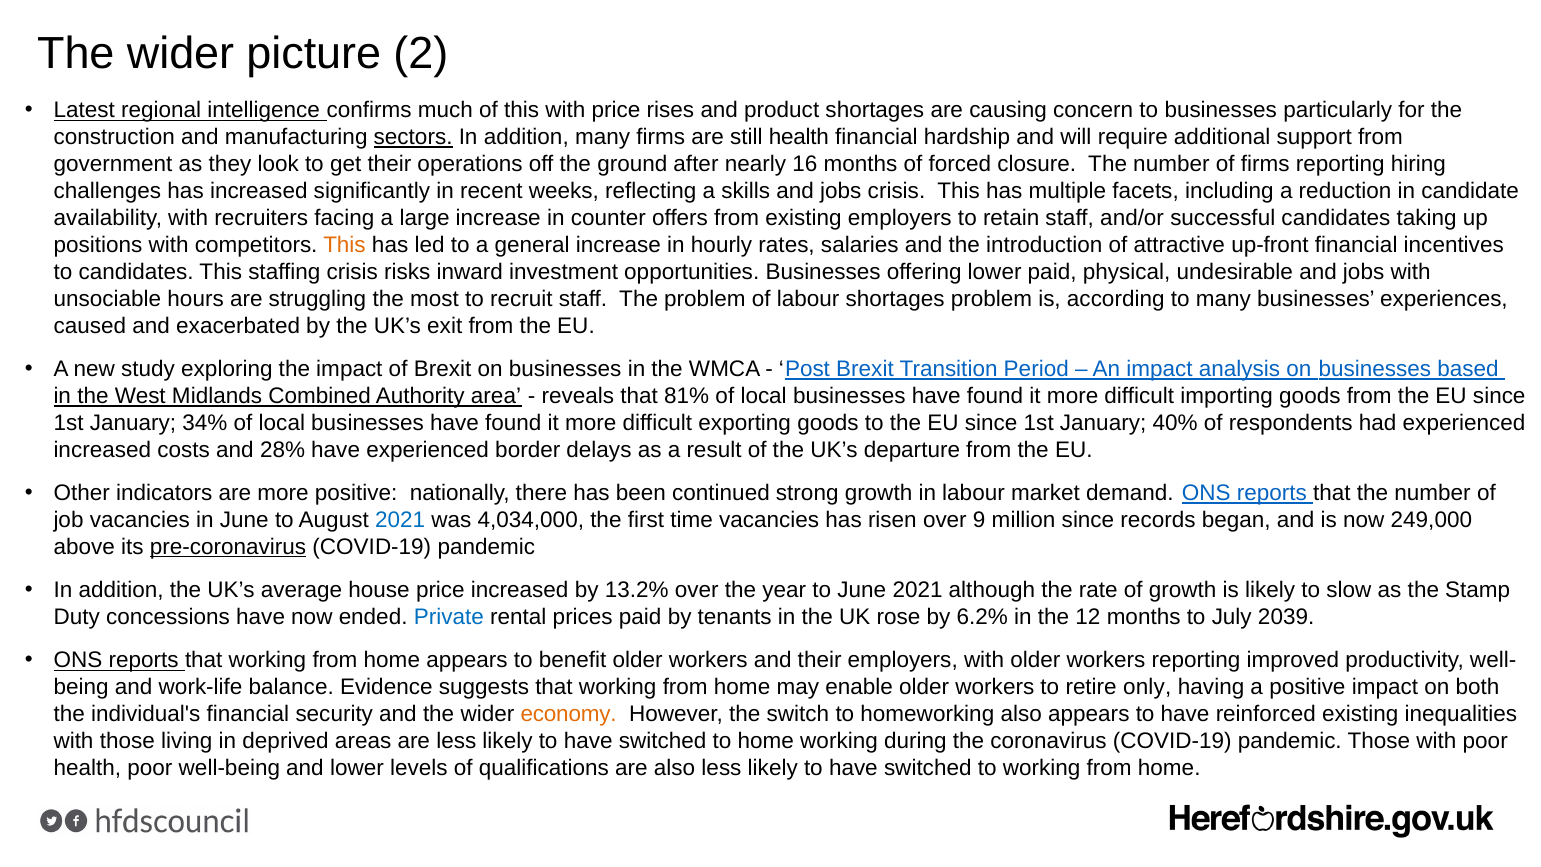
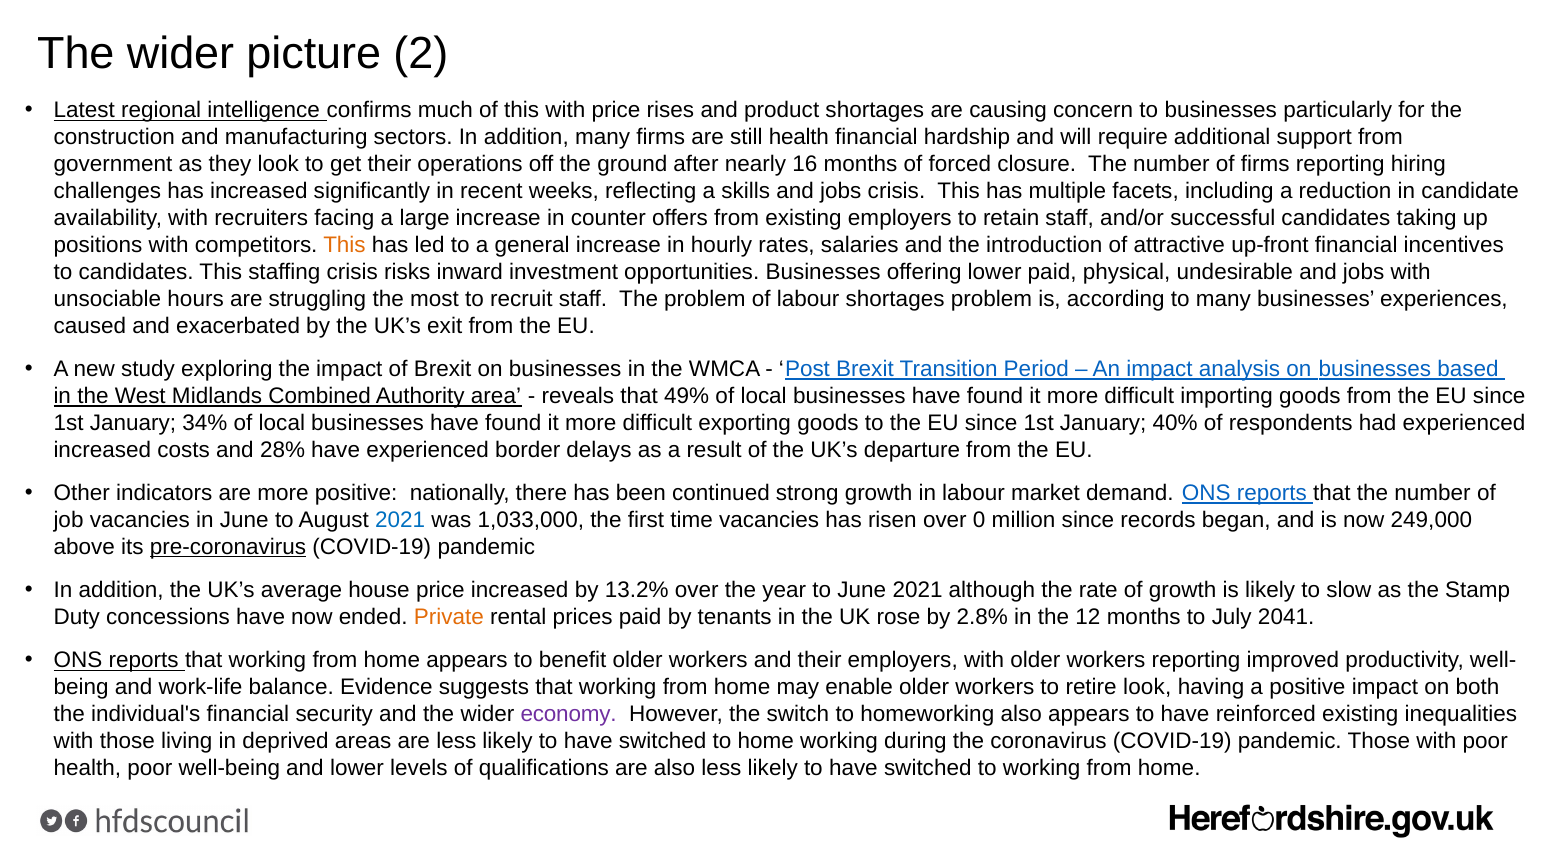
sectors underline: present -> none (413, 137)
81%: 81% -> 49% (687, 396)
4,034,000: 4,034,000 -> 1,033,000 (531, 520)
9: 9 -> 0 (979, 520)
Private colour: blue -> orange (449, 617)
6.2%: 6.2% -> 2.8% (982, 617)
2039: 2039 -> 2041 (1286, 617)
retire only: only -> look (1147, 687)
economy colour: orange -> purple (569, 714)
